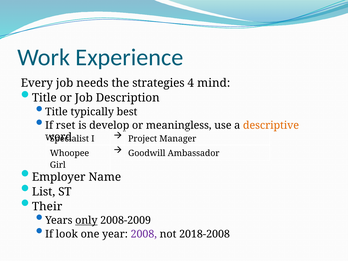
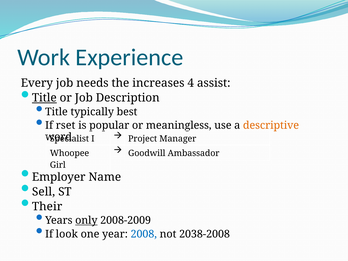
strategies: strategies -> increases (158, 83)
mind: mind -> assist (214, 83)
Title underline: none -> present (44, 98)
develop: develop -> popular (109, 125)
List: List -> Sell (44, 192)
2008 colour: purple -> blue (144, 234)
2018-2008: 2018-2008 -> 2038-2008 (205, 234)
